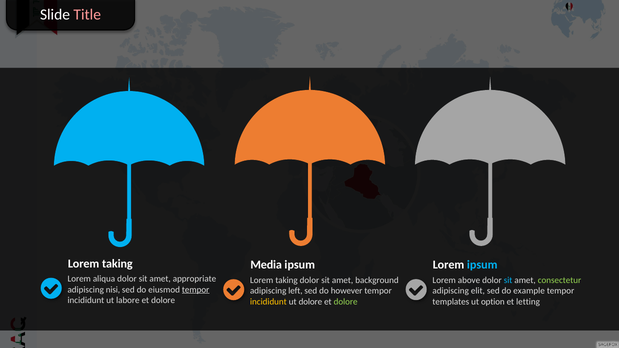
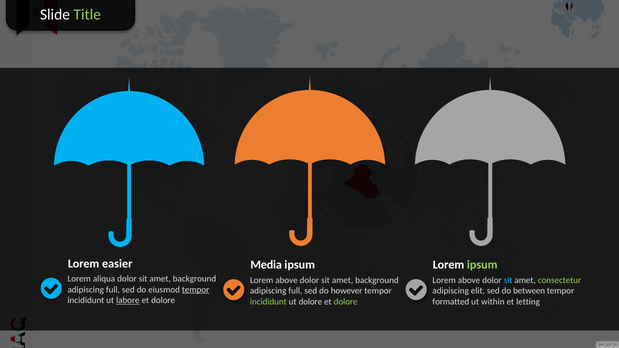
Title colour: pink -> light green (87, 15)
taking: taking -> easier (117, 264)
ipsum colour: light blue -> light green (482, 265)
appropriate: appropriate -> background (195, 279)
taking: taking -> above (287, 280)
nisi: nisi -> full (113, 290)
example: example -> between (529, 291)
left: left -> full (295, 291)
labore underline: none -> present (128, 301)
templates: templates -> formatted (451, 302)
option: option -> within (493, 302)
incididunt colour: yellow -> light green (268, 302)
